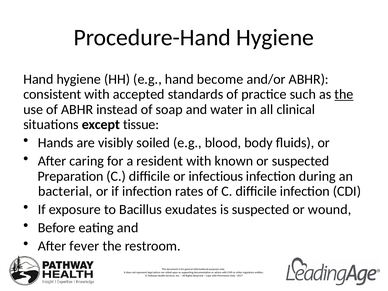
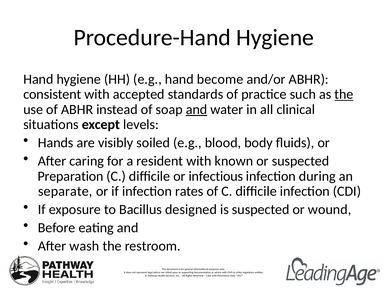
and underline: none -> present (197, 109)
tissue: tissue -> levels (141, 125)
bacterial: bacterial -> separate (65, 191)
exudates: exudates -> designed (191, 210)
fever: fever -> wash (84, 246)
